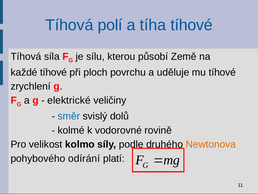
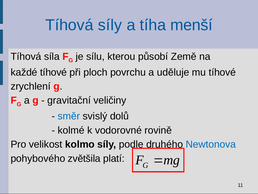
Tíhová polí: polí -> síly (110, 25)
tíha tíhové: tíhové -> menší (192, 25)
elektrické: elektrické -> gravitační (69, 100)
Newtonova colour: orange -> blue (211, 144)
odírání: odírání -> zvětšila (84, 158)
